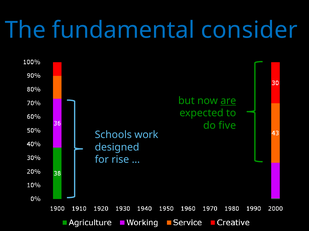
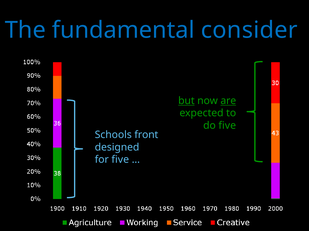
but underline: none -> present (186, 101)
work: work -> front (146, 135)
for rise: rise -> five (120, 160)
